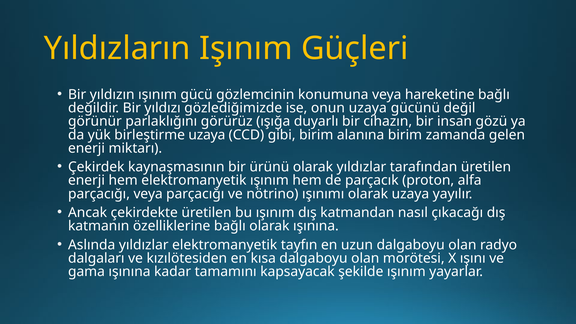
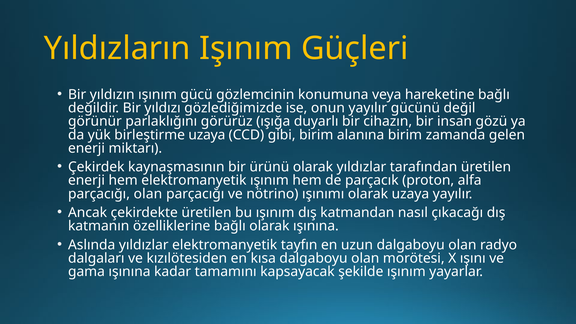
onun uzaya: uzaya -> yayılır (368, 108)
parçacığı veya: veya -> olan (148, 194)
